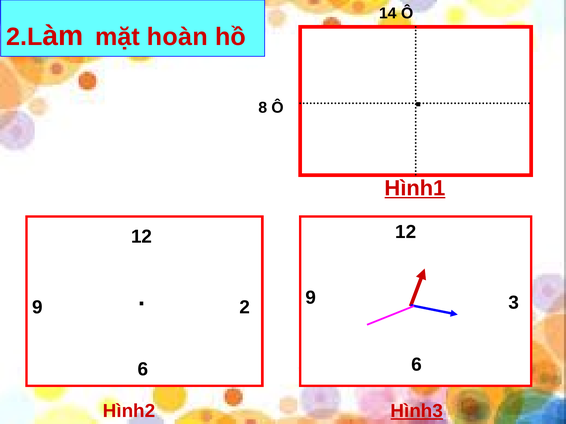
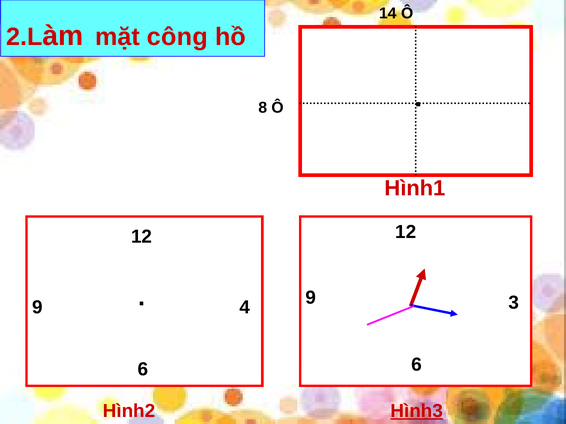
hoàn: hoàn -> công (177, 37)
Hình1 underline: present -> none (415, 188)
2: 2 -> 4 (245, 308)
